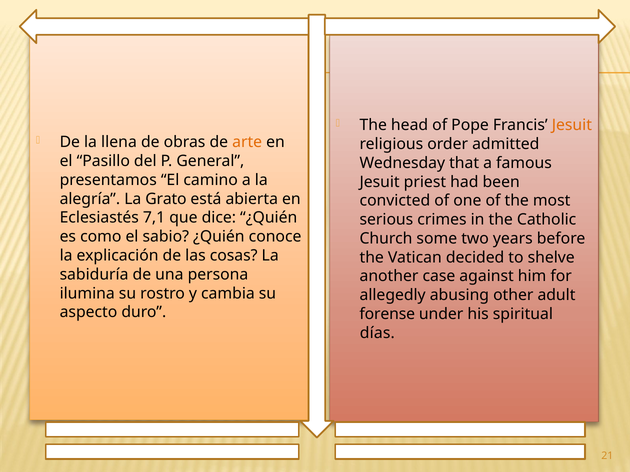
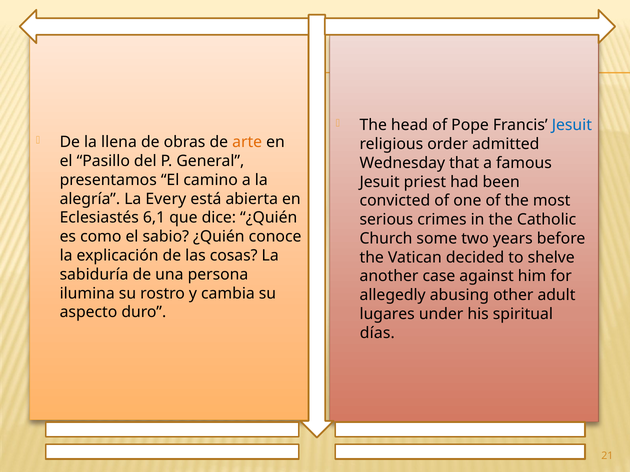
Jesuit colour: orange -> blue (572, 125)
Grato: Grato -> Every (166, 199)
7,1: 7,1 -> 6,1 (154, 218)
forense: forense -> lugares (387, 314)
